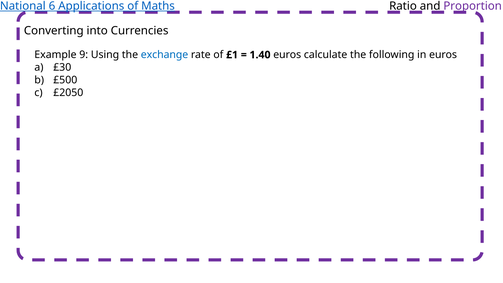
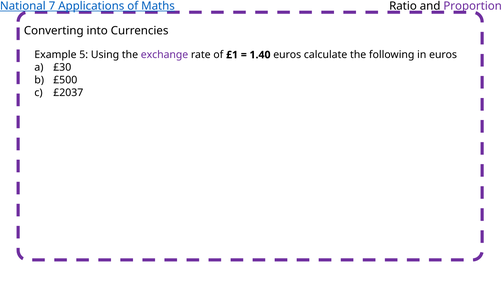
6: 6 -> 7 (52, 6)
9: 9 -> 5 (84, 55)
exchange colour: blue -> purple (165, 55)
£2050: £2050 -> £2037 (68, 93)
